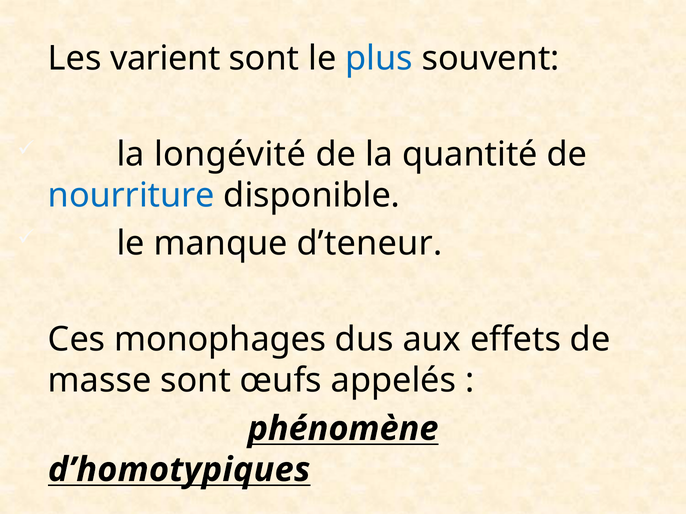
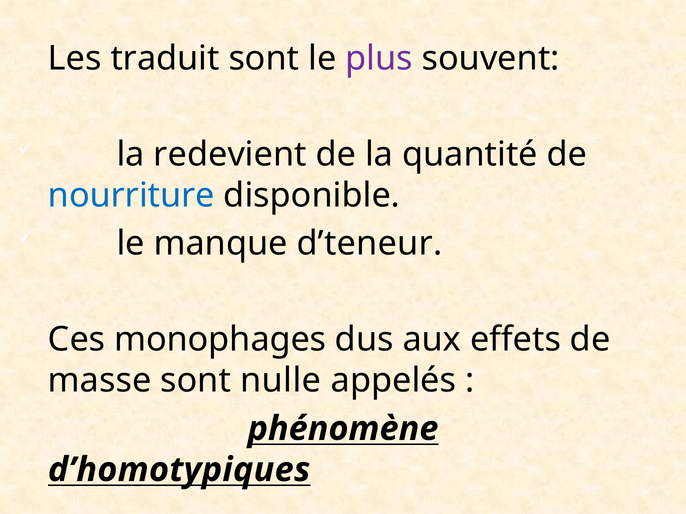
varient: varient -> traduit (165, 59)
plus colour: blue -> purple (379, 59)
longévité: longévité -> redevient (230, 155)
œufs: œufs -> nulle (281, 381)
